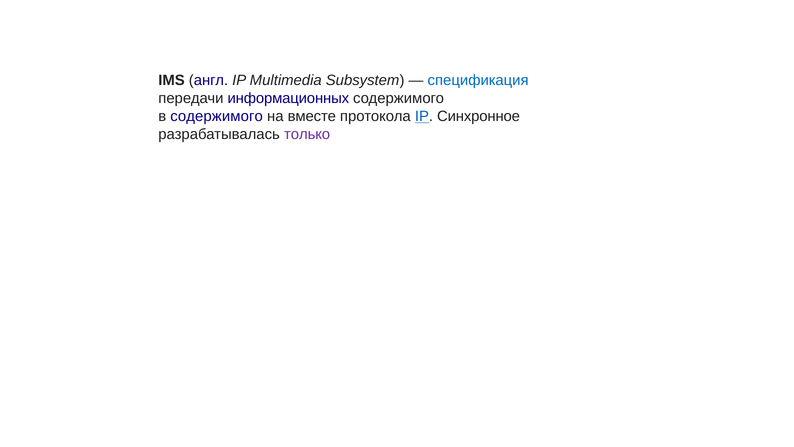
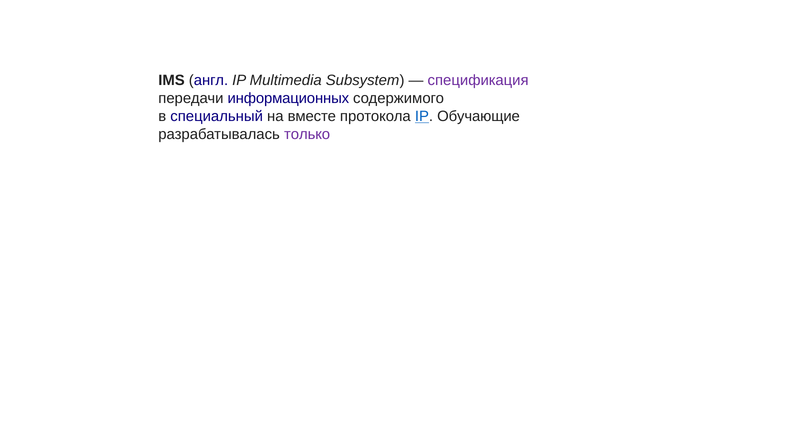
спецификация colour: blue -> purple (478, 80)
в содержимого: содержимого -> специальный (217, 116)
Синхронное: Синхронное -> Обучающие (479, 116)
